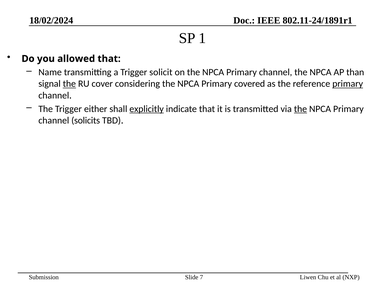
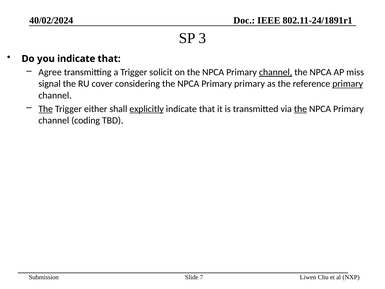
18/02/2024: 18/02/2024 -> 40/02/2024 (51, 21)
1: 1 -> 3 (202, 38)
you allowed: allowed -> indicate (76, 59)
Name: Name -> Agree (50, 72)
channel underline: none -> present (276, 72)
than: than -> miss (355, 72)
the underline: present -> none (69, 84)
Primary covered: covered -> primary (250, 84)
The underline: none -> present (46, 109)
solicits: solicits -> coding (86, 120)
